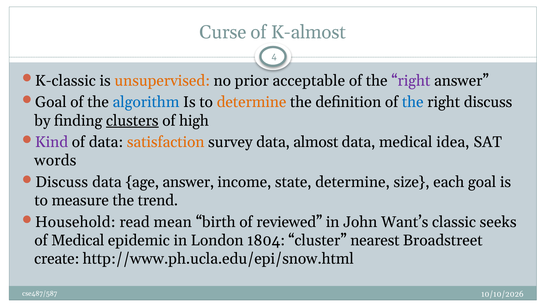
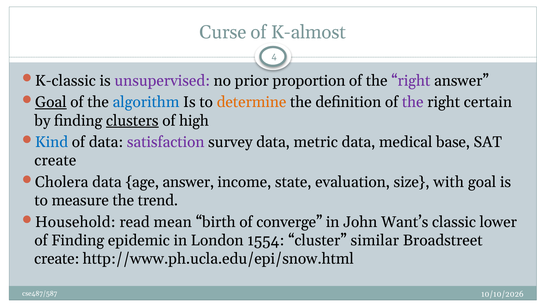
unsupervised colour: orange -> purple (162, 81)
acceptable: acceptable -> proportion (309, 81)
Goal underline: none -> present (51, 102)
the colour: blue -> purple (413, 102)
right discuss: discuss -> certain (488, 102)
Kind colour: purple -> blue (52, 142)
satisfaction colour: orange -> purple (166, 142)
almost: almost -> metric (316, 142)
idea: idea -> base (453, 142)
words: words -> create (55, 161)
Discuss: Discuss -> Cholera (62, 182)
state determine: determine -> evaluation (353, 182)
each: each -> with (449, 182)
reviewed: reviewed -> converge (289, 222)
seeks: seeks -> lower (498, 222)
of Medical: Medical -> Finding (78, 241)
1804: 1804 -> 1554 (266, 241)
nearest: nearest -> similar (375, 241)
